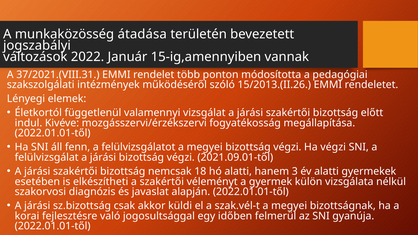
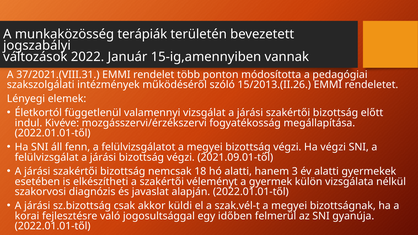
átadása: átadása -> terápiák (142, 34)
